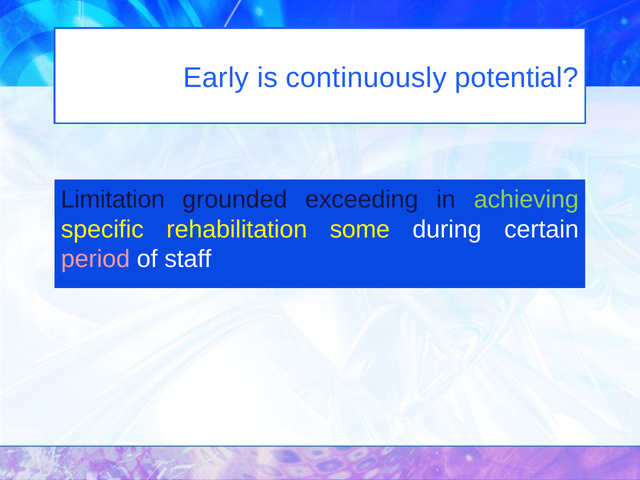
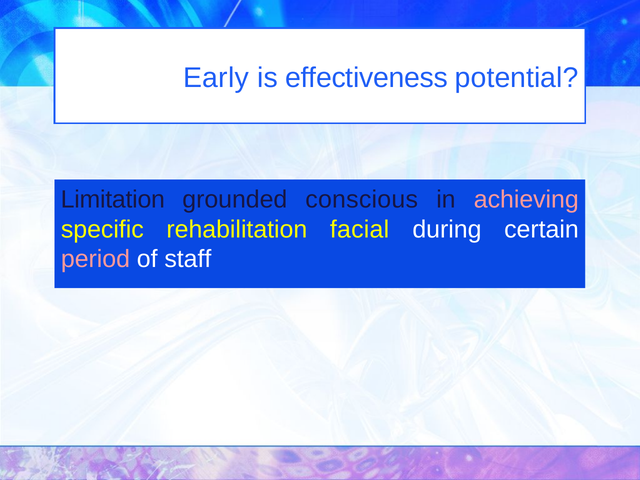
continuously: continuously -> effectiveness (367, 78)
exceeding: exceeding -> conscious (362, 199)
achieving colour: light green -> pink (526, 199)
some: some -> facial (360, 229)
